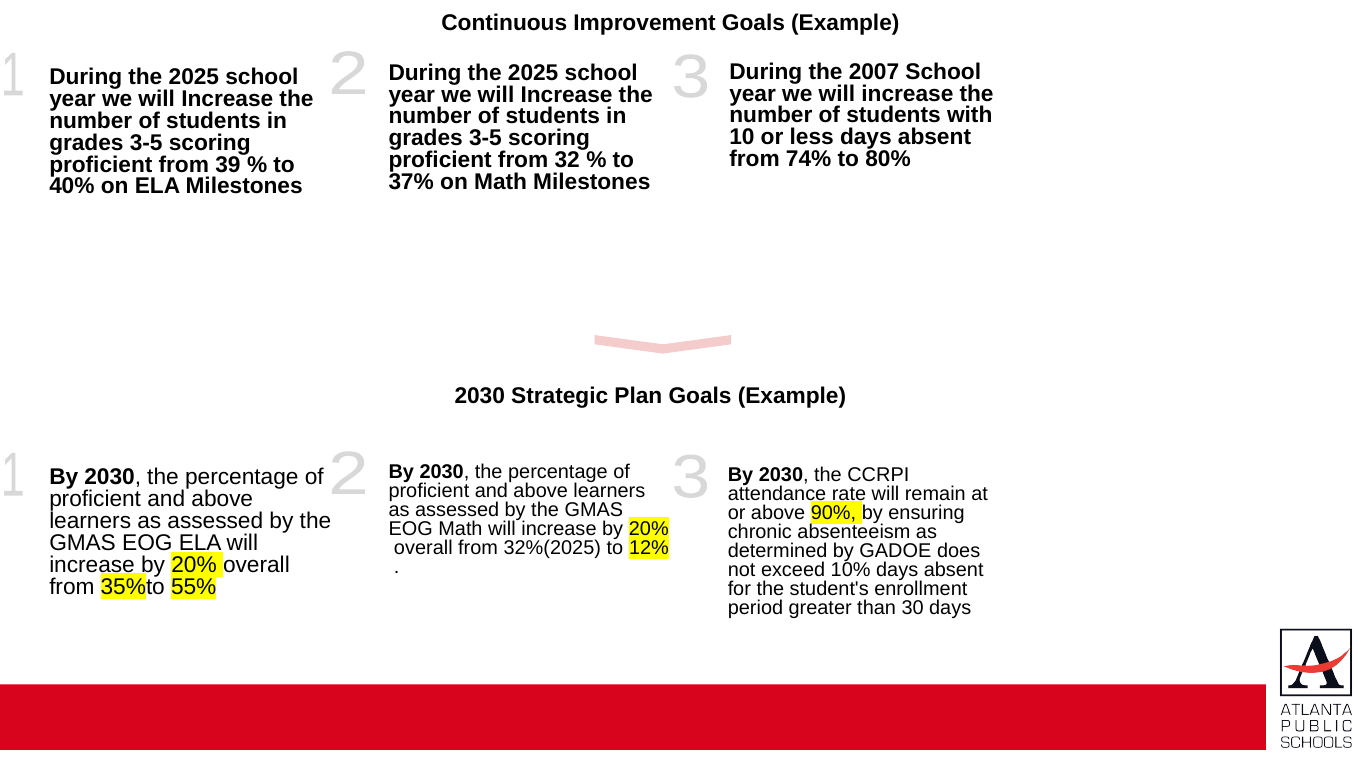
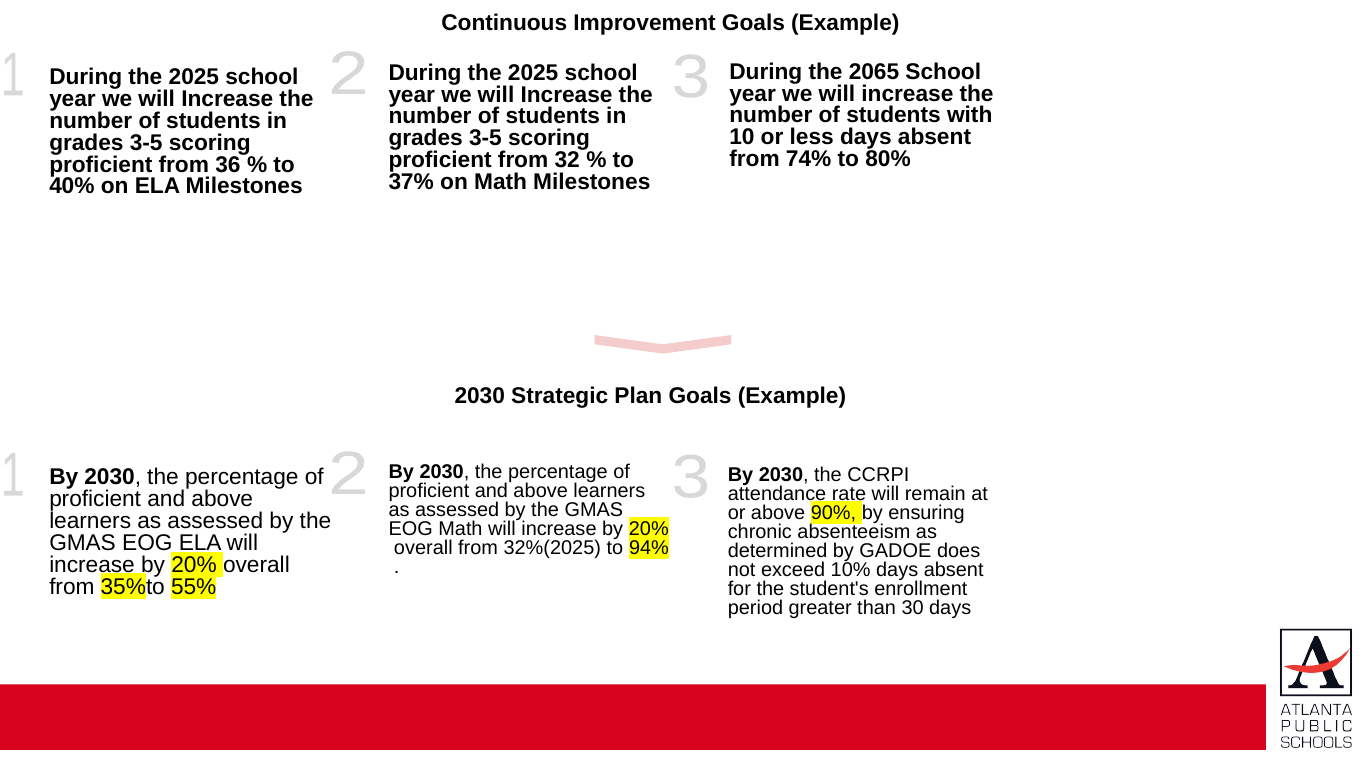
2007: 2007 -> 2065 (874, 72)
39: 39 -> 36 (228, 165)
12%: 12% -> 94% (649, 548)
